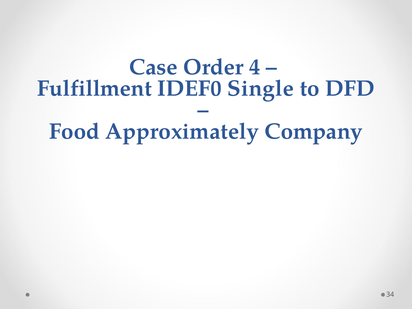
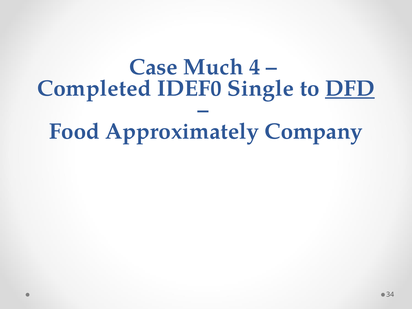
Order: Order -> Much (213, 67)
Fulfillment: Fulfillment -> Completed (94, 88)
DFD underline: none -> present (350, 88)
